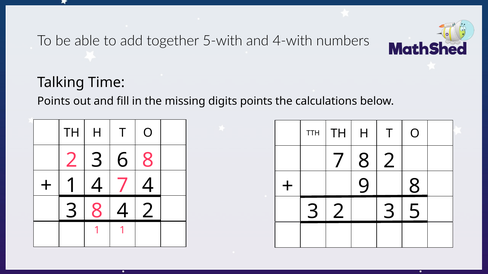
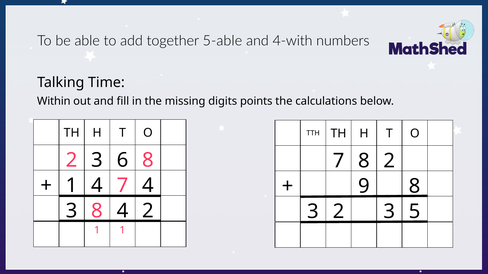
5-with: 5-with -> 5-able (222, 41)
Points: Points -> Within (54, 101)
